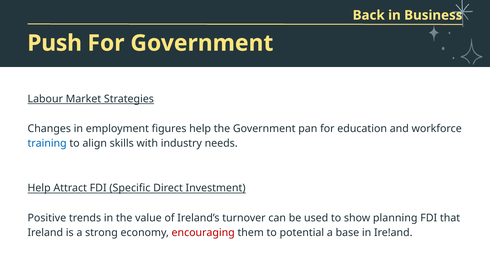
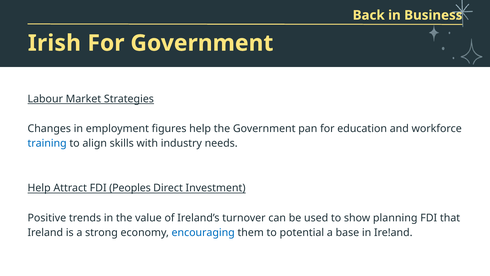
Push: Push -> Irish (54, 43)
Specific: Specific -> Peoples (130, 188)
encouraging colour: red -> blue (203, 232)
